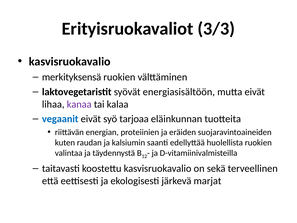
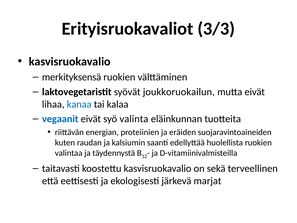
energiasisältöön: energiasisältöön -> joukkoruokailun (179, 92)
kanaa colour: purple -> blue (79, 104)
tarjoaa: tarjoaa -> valinta (134, 119)
